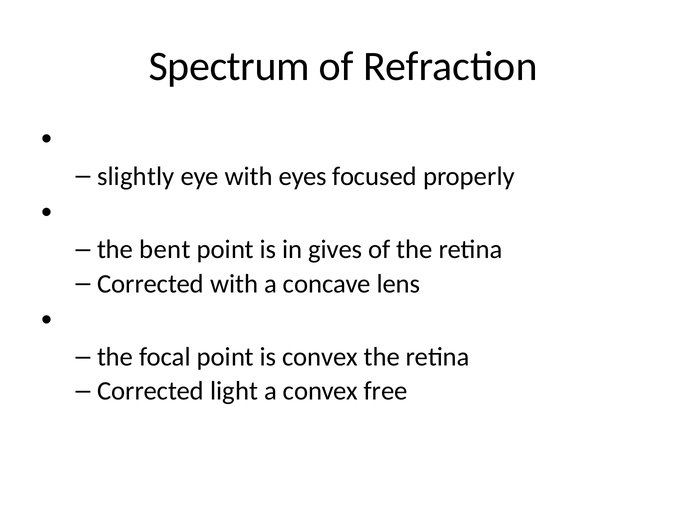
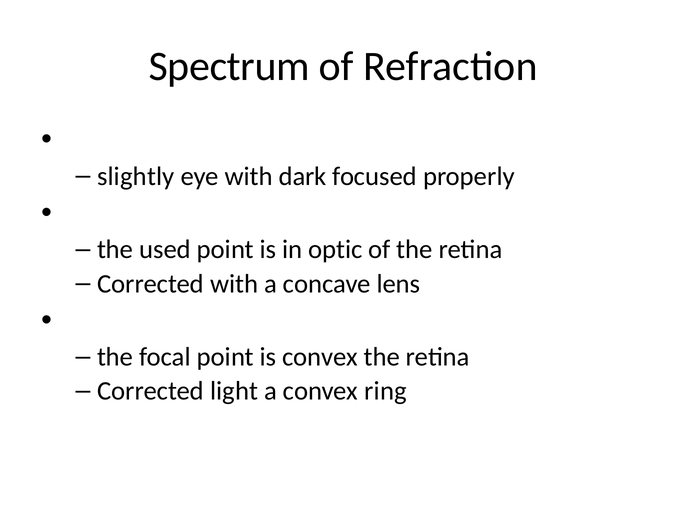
eyes: eyes -> dark (303, 176)
bent: bent -> used (165, 250)
gives: gives -> optic (335, 250)
free: free -> ring (386, 391)
